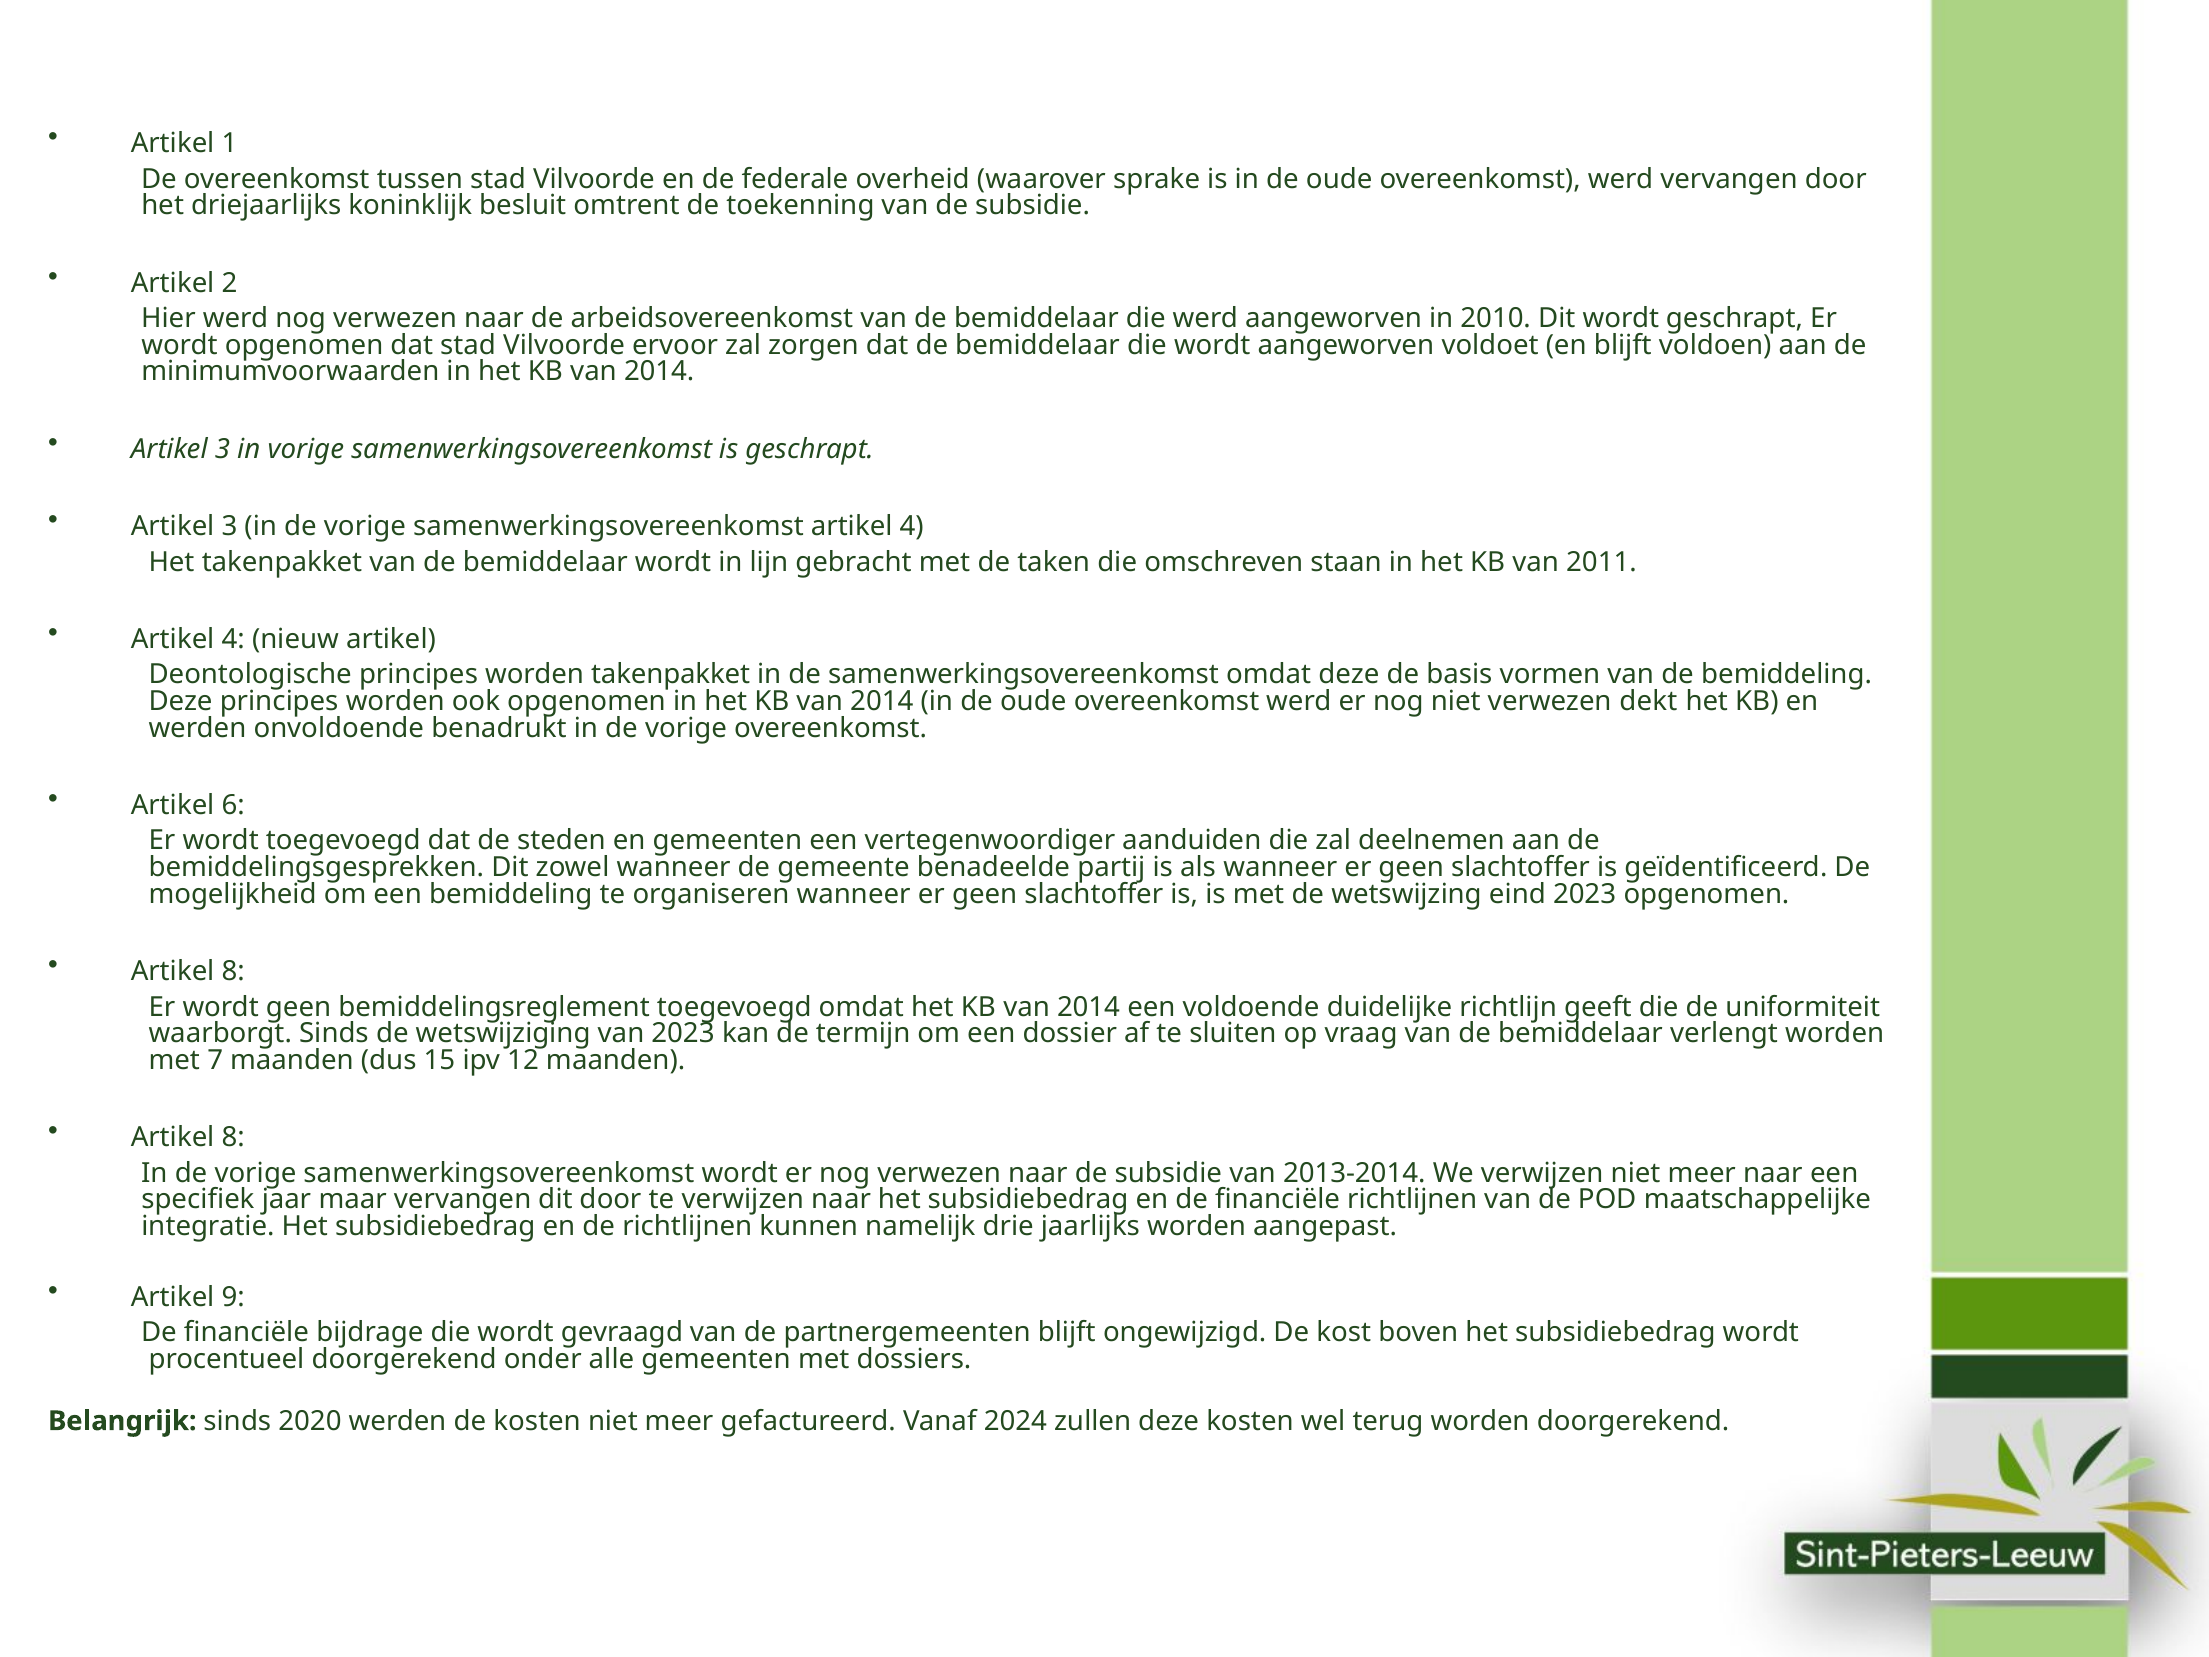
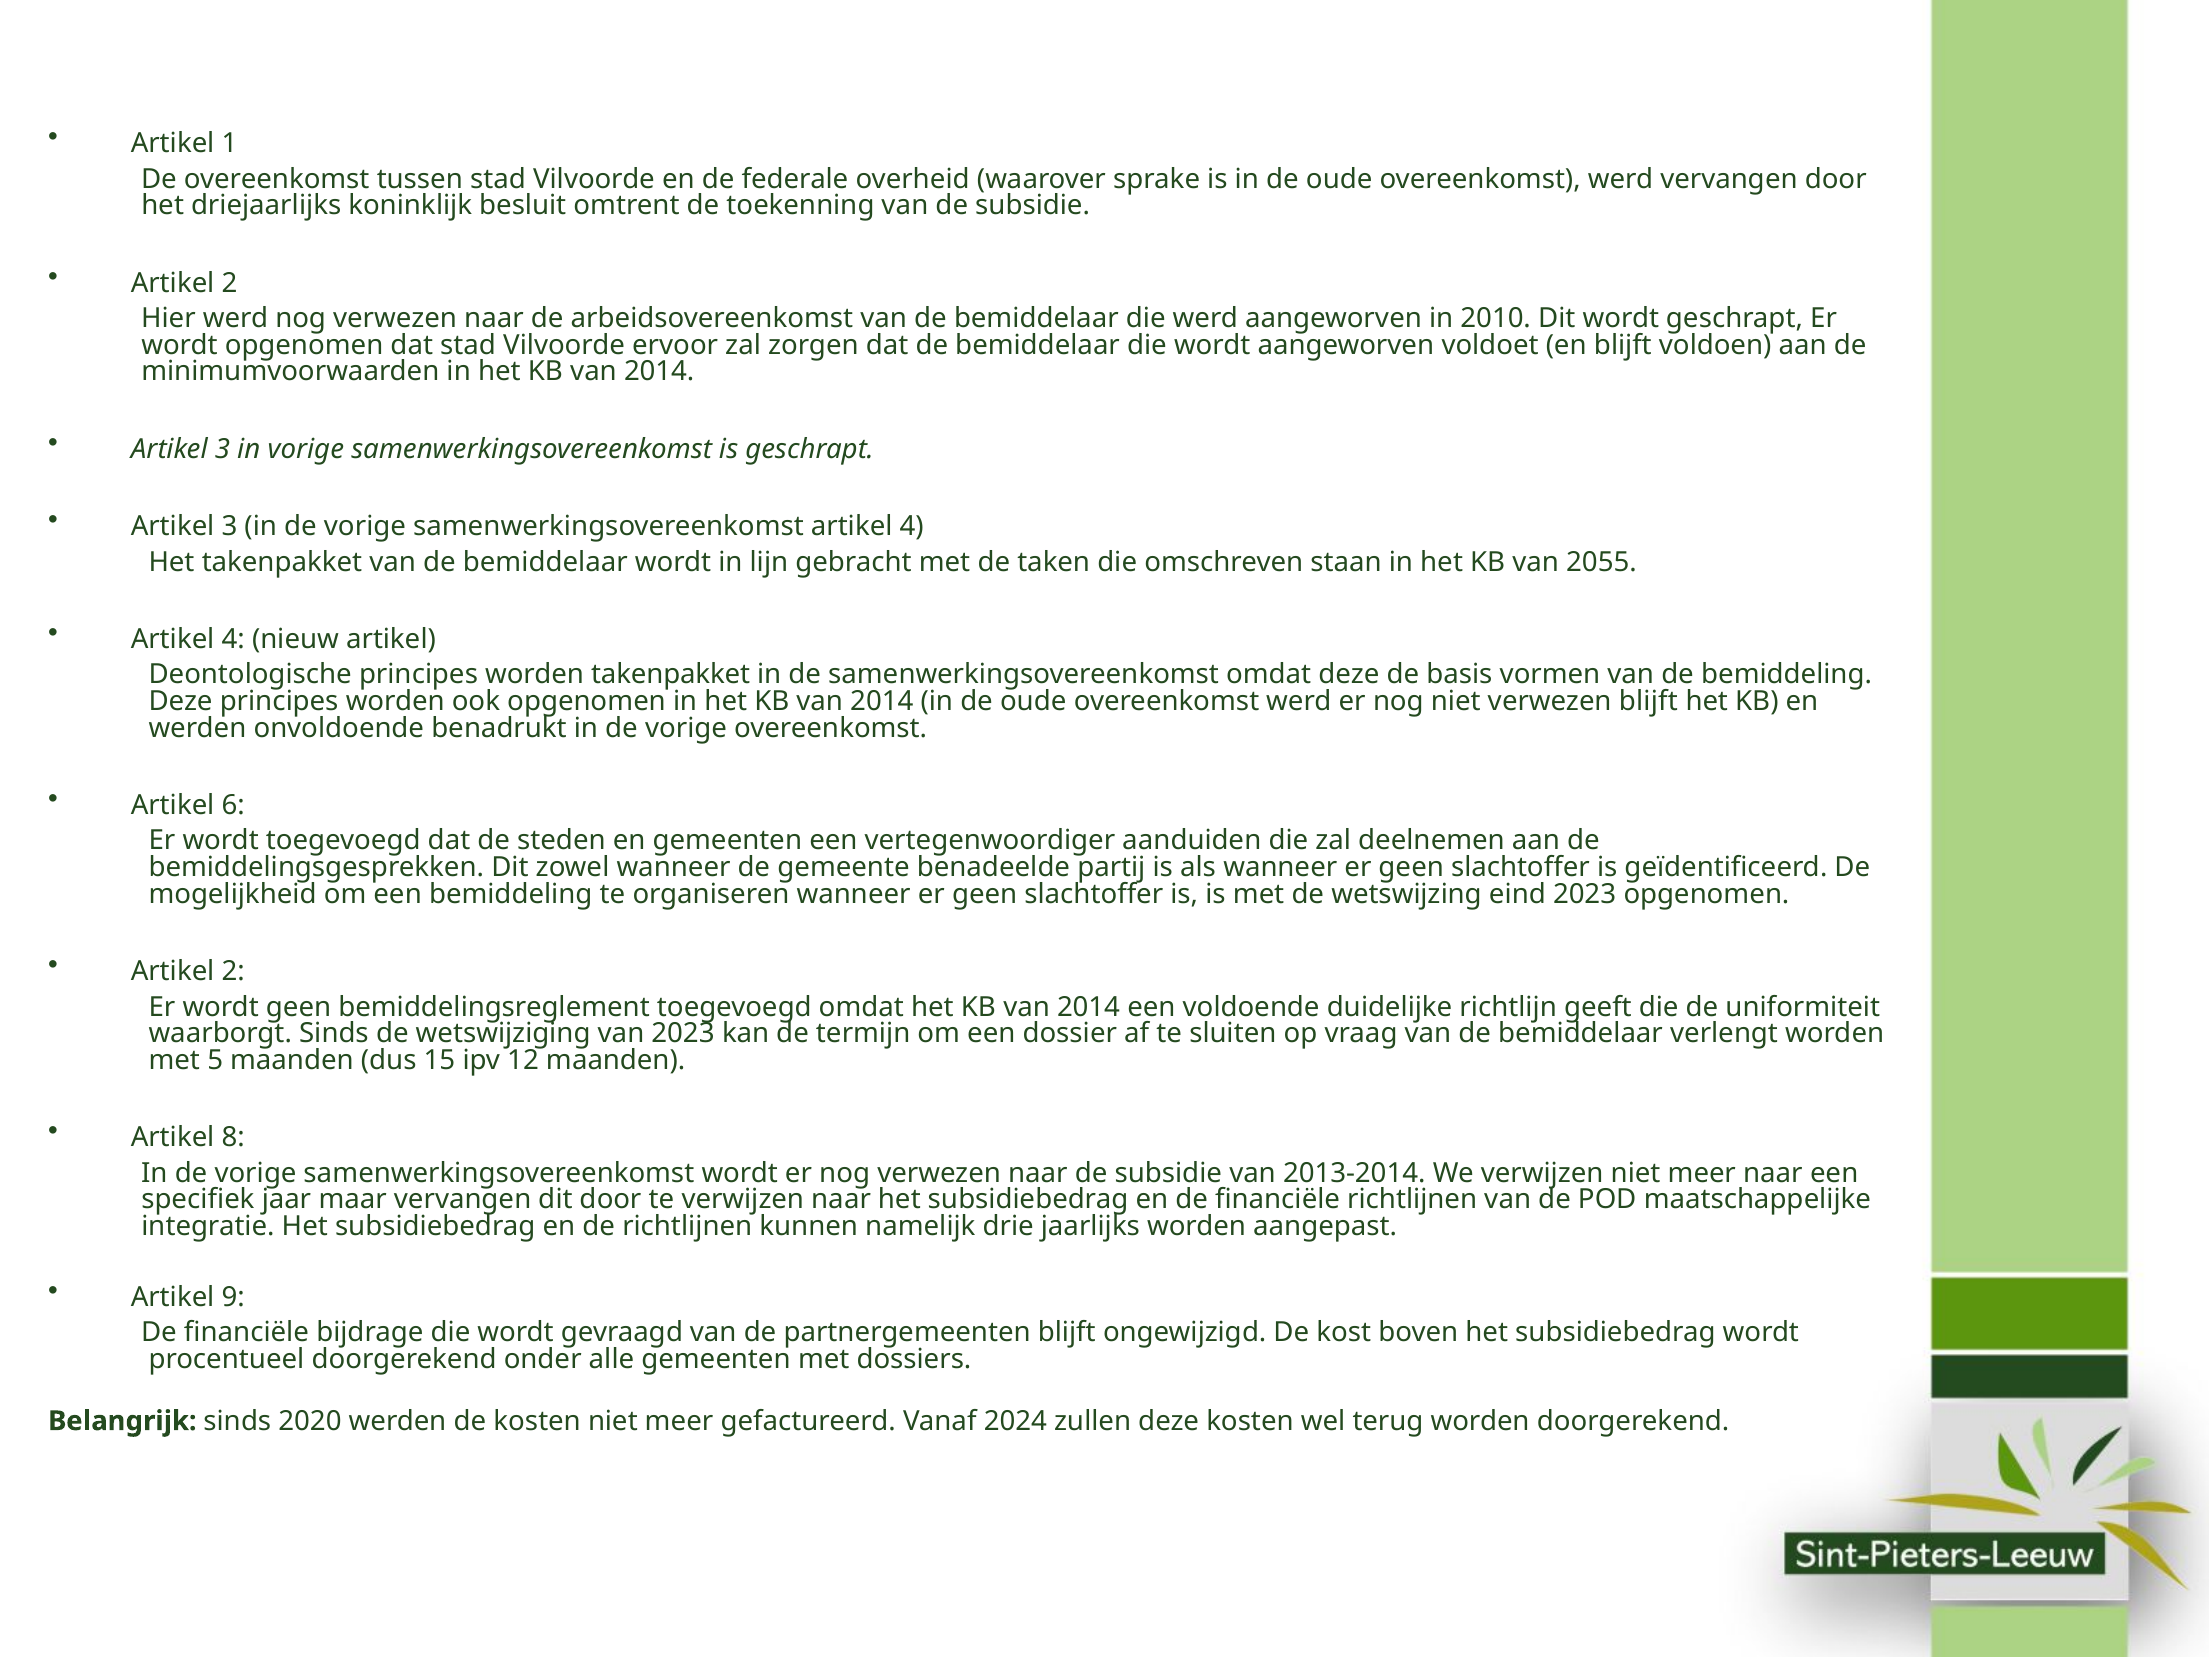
2011: 2011 -> 2055 (1602, 562)
verwezen dekt: dekt -> blijft (1648, 701)
8: 8 -> 2 (233, 971)
7: 7 -> 5 (215, 1060)
